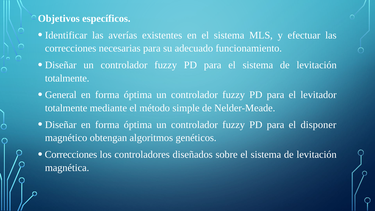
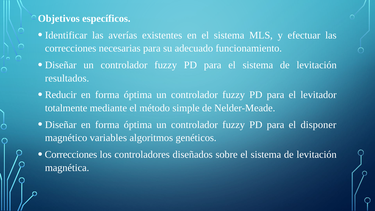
totalmente: totalmente -> resultados (67, 78)
General: General -> Reducir (61, 95)
obtengan: obtengan -> variables (108, 138)
